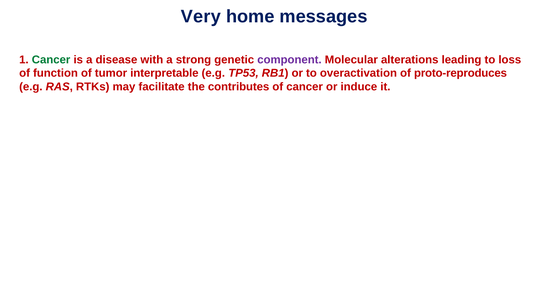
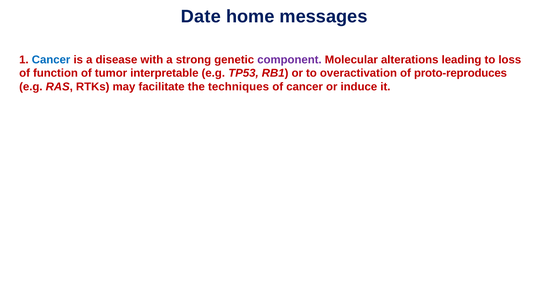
Very: Very -> Date (201, 16)
Cancer colour: green -> blue (51, 60)
contributes: contributes -> techniques (239, 87)
